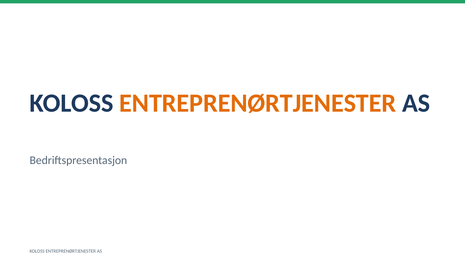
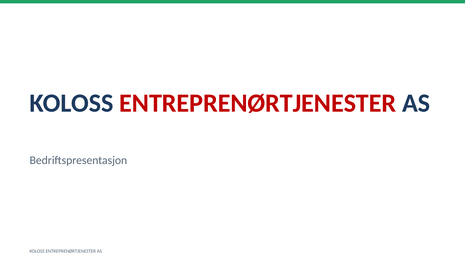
ENTREPRENØRTJENESTER colour: orange -> red (258, 103)
